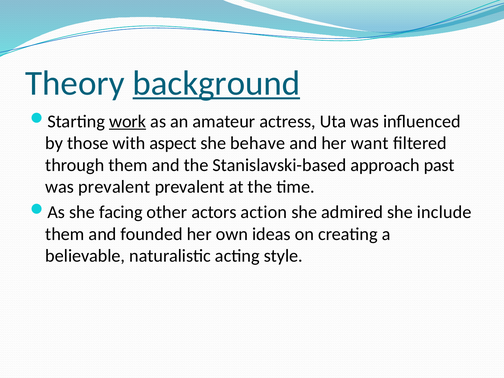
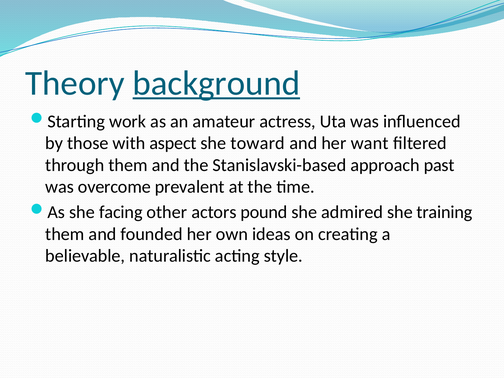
work underline: present -> none (128, 121)
behave: behave -> toward (258, 143)
was prevalent: prevalent -> overcome (114, 187)
action: action -> pound (264, 212)
include: include -> training (444, 212)
